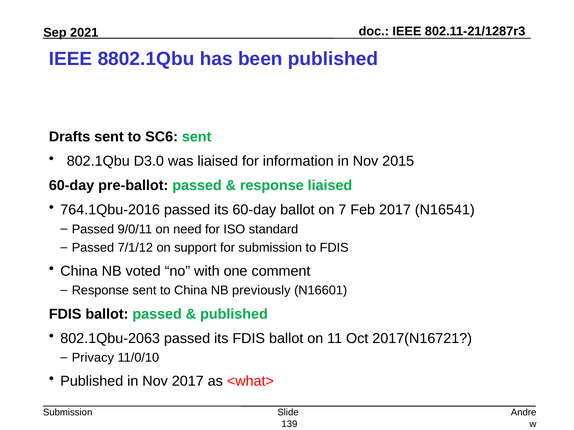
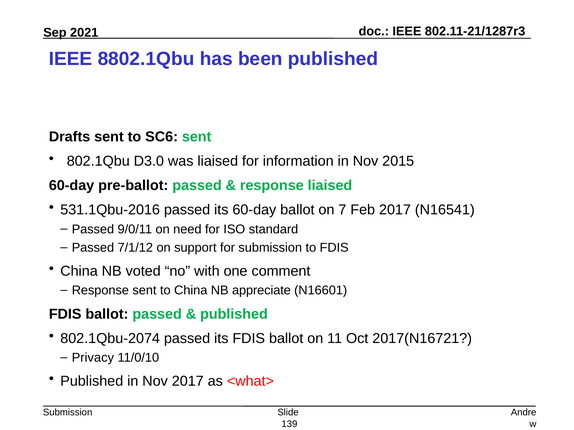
764.1Qbu-2016: 764.1Qbu-2016 -> 531.1Qbu-2016 (110, 210)
previously: previously -> appreciate (261, 291)
802.1Qbu-2063: 802.1Qbu-2063 -> 802.1Qbu-2074 (110, 339)
